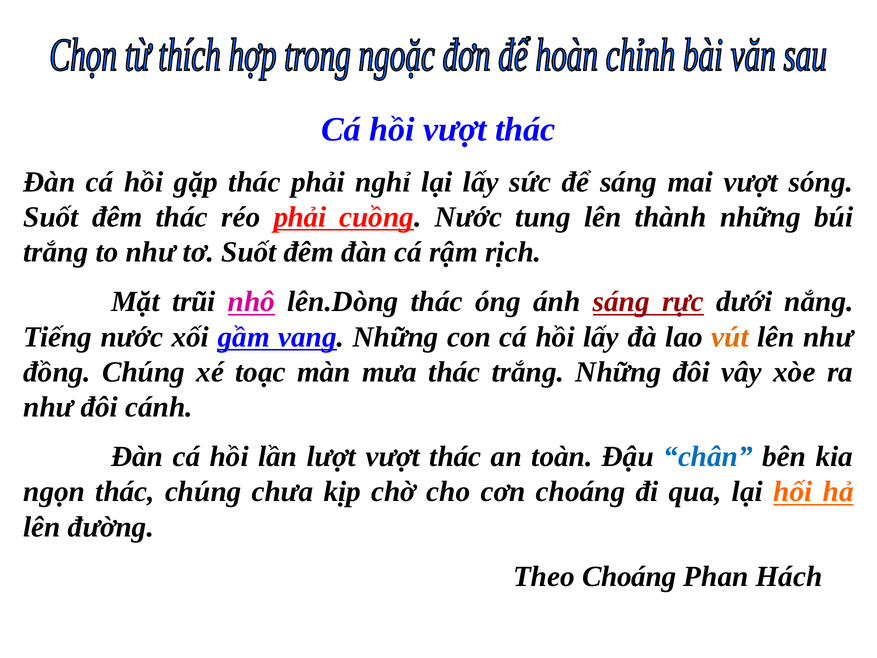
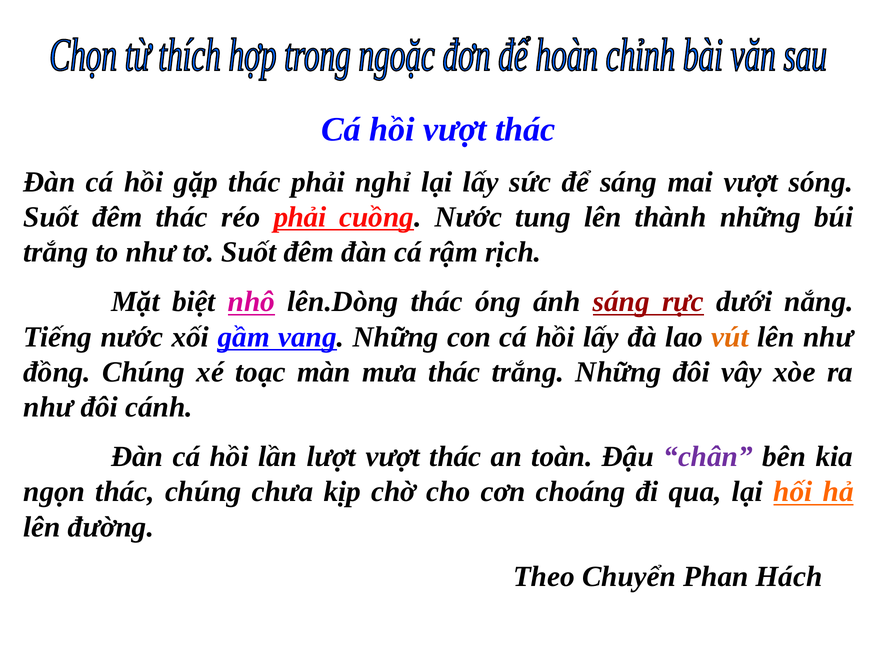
trũi: trũi -> biệt (194, 302)
chân colour: blue -> purple (708, 457)
Theo Choáng: Choáng -> Chuyển (629, 576)
